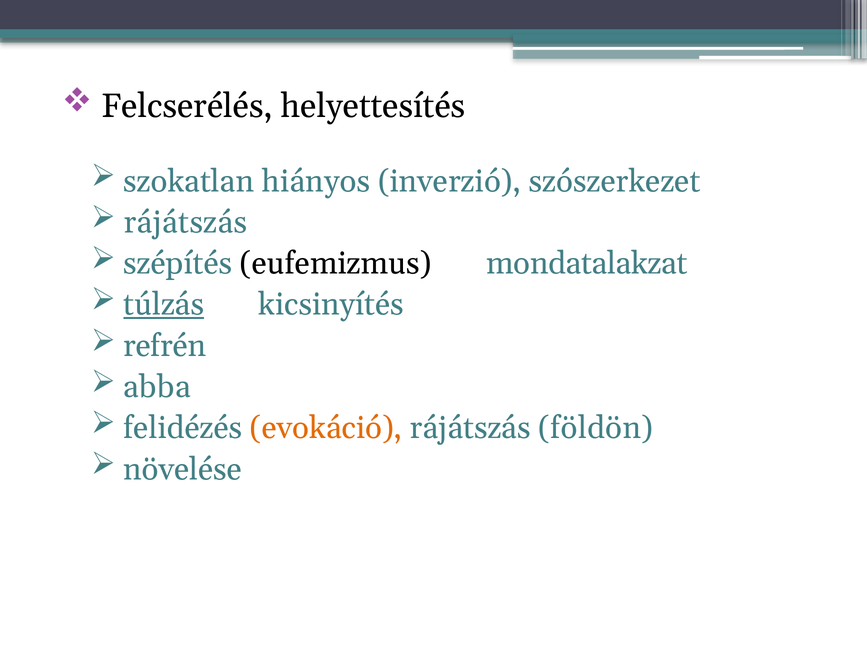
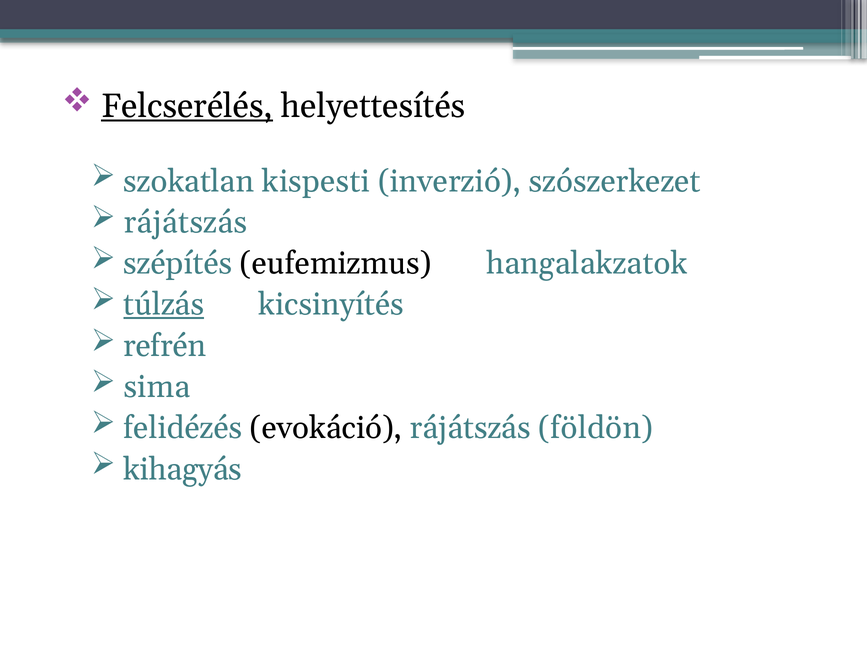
Felcserélés underline: none -> present (187, 106)
hiányos: hiányos -> kispesti (316, 181)
mondatalakzat: mondatalakzat -> hangalakzatok (587, 264)
abba: abba -> sima (157, 387)
evokáció colour: orange -> black (326, 428)
növelése: növelése -> kihagyás (183, 469)
